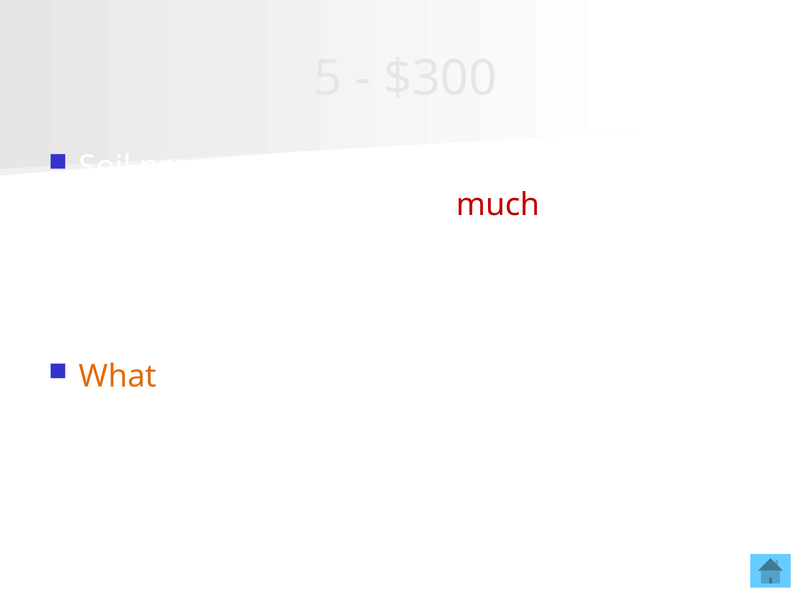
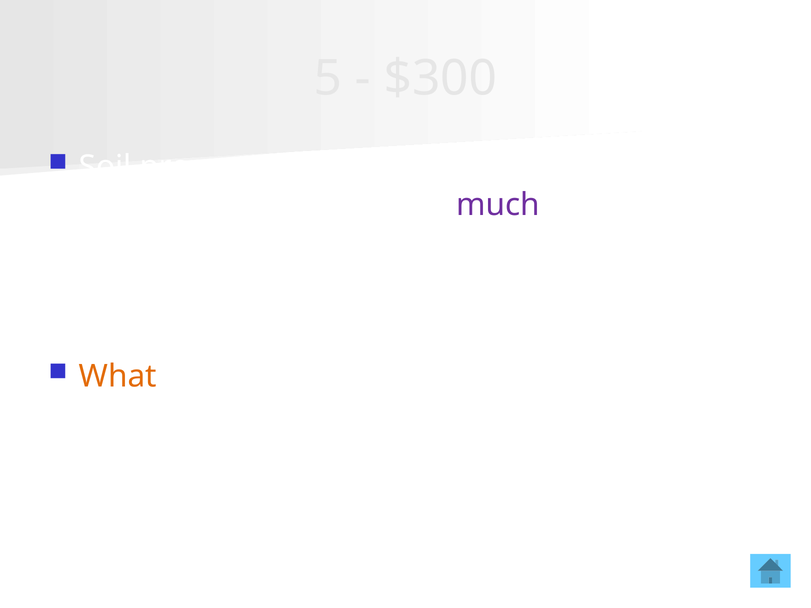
much colour: red -> purple (498, 205)
